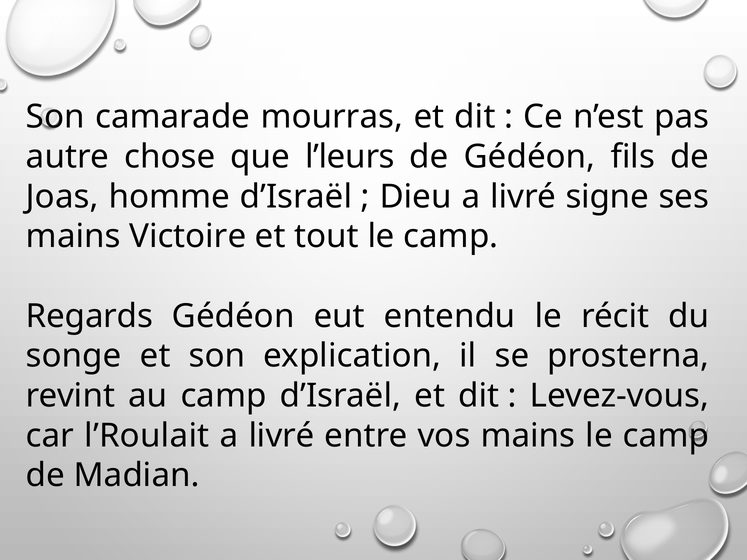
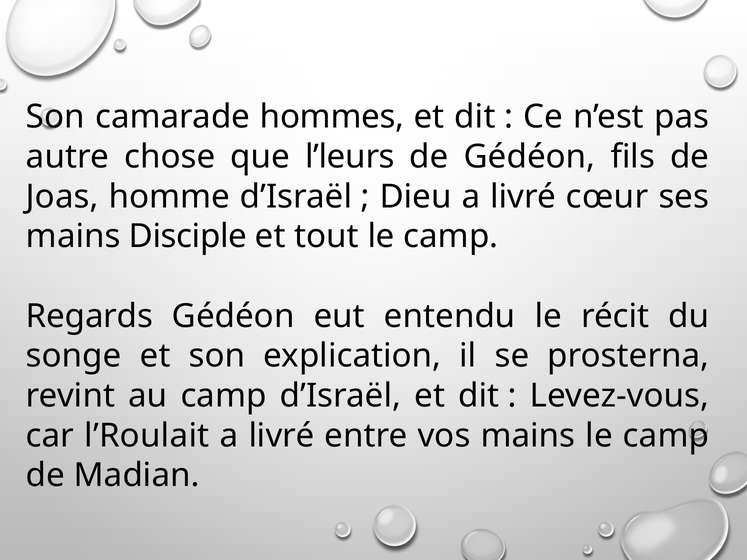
mourras: mourras -> hommes (332, 117)
signe: signe -> cœur (607, 197)
Victoire: Victoire -> Disciple (188, 236)
